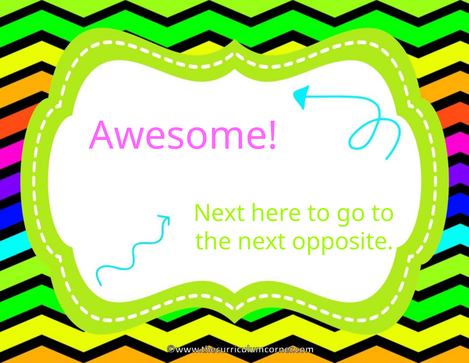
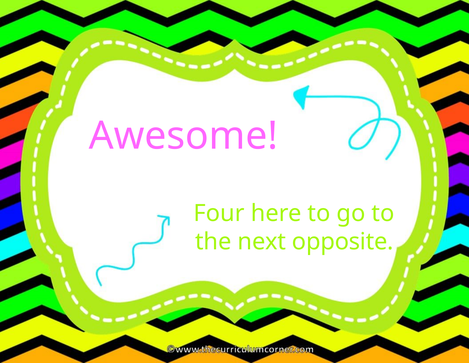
Next: Next -> Four (219, 213)
